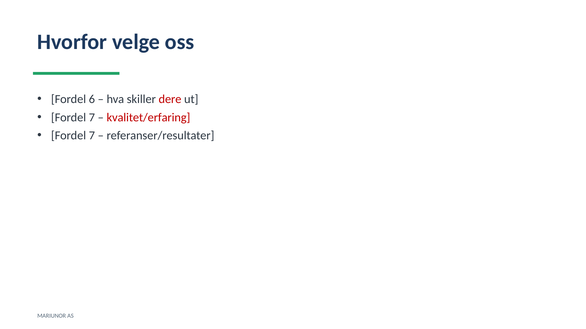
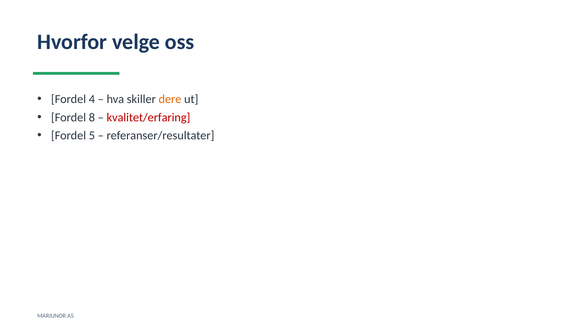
6: 6 -> 4 (92, 99)
dere colour: red -> orange (170, 99)
7: 7 -> 8 (92, 118)
7: 7 -> 5 (92, 136)
